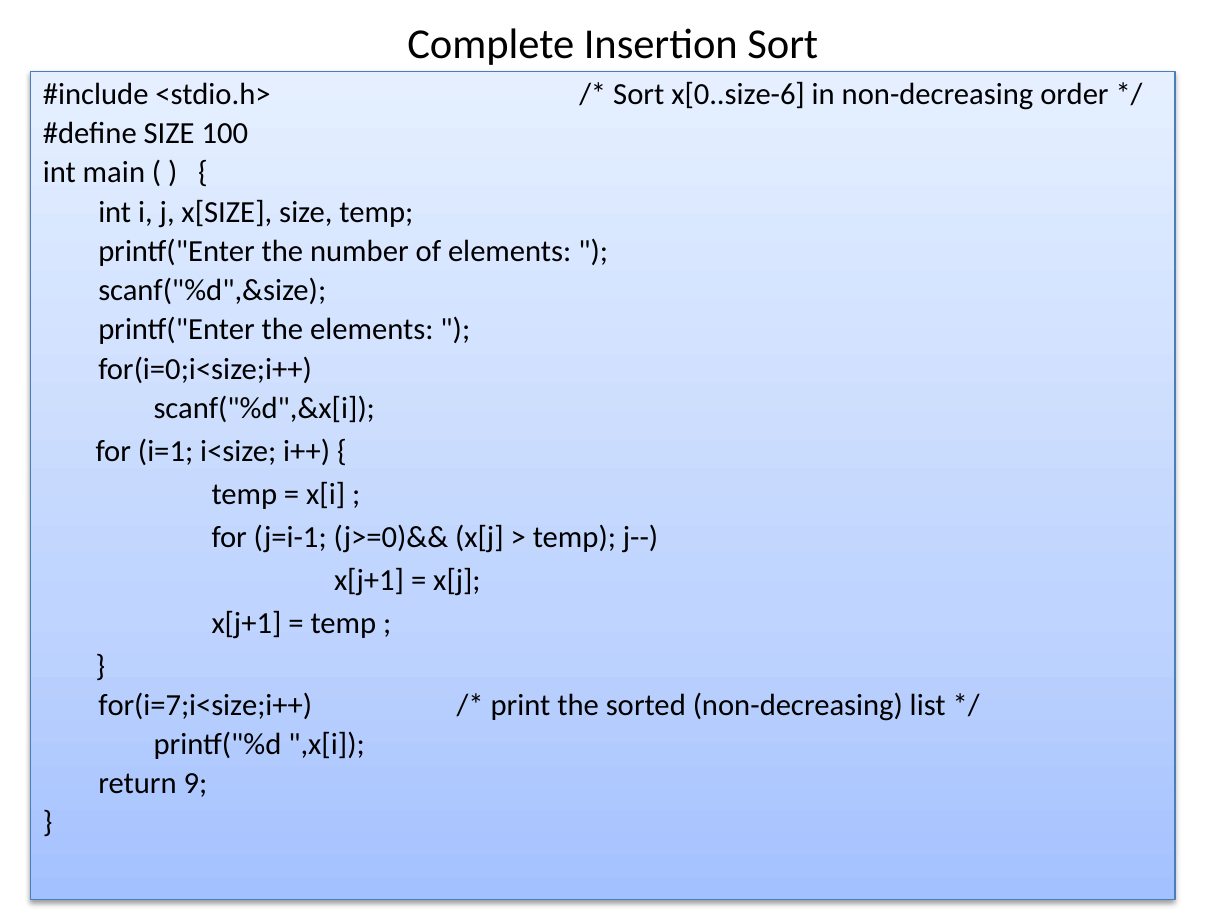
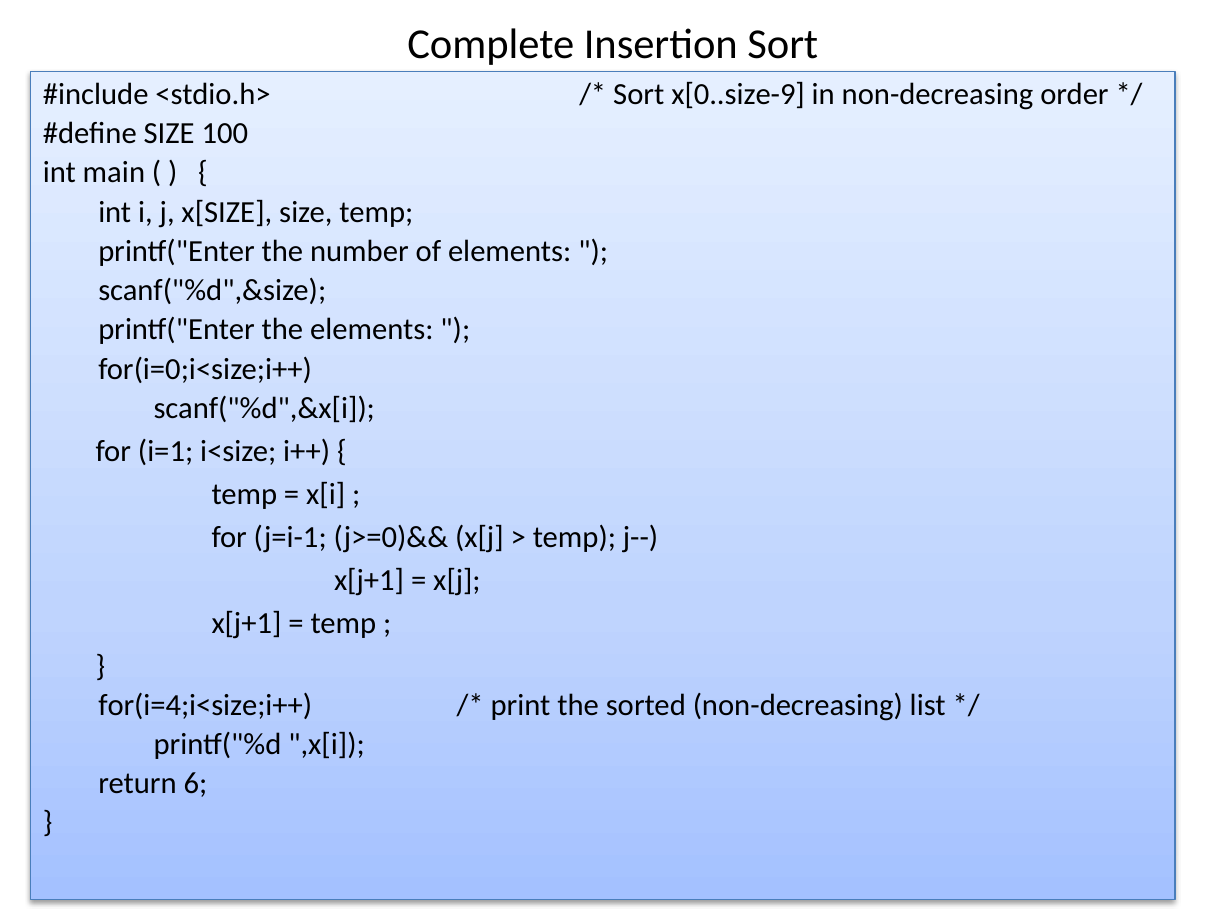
x[0..size-6: x[0..size-6 -> x[0..size-9 (738, 94)
for(i=7;i<size;i++: for(i=7;i<size;i++ -> for(i=4;i<size;i++ (205, 705)
9: 9 -> 6 (195, 783)
